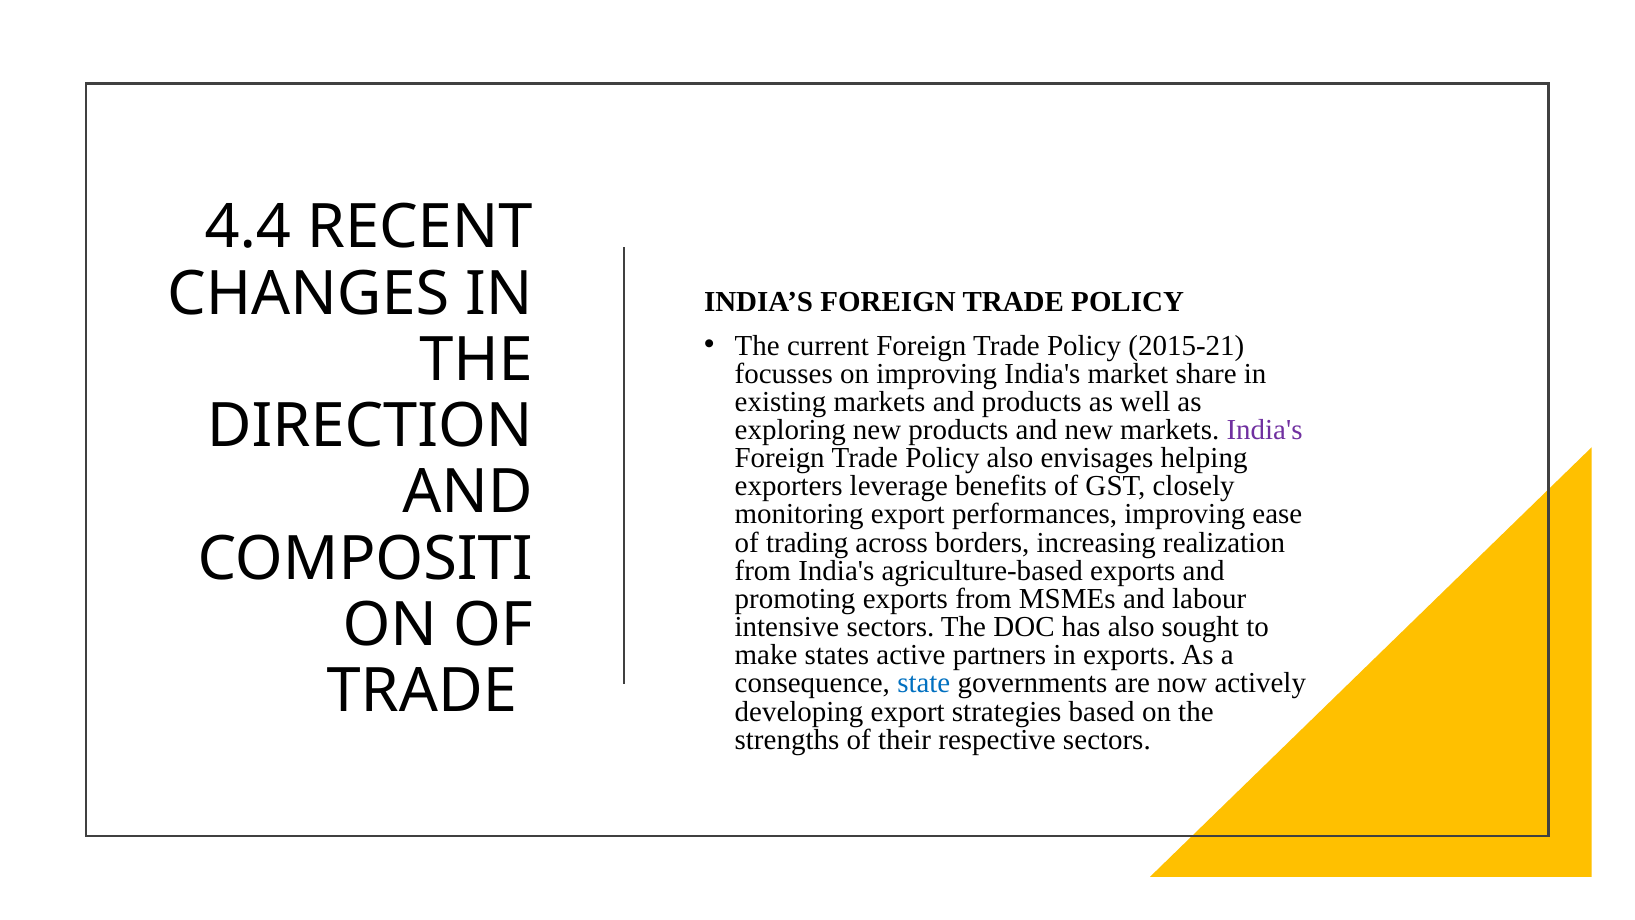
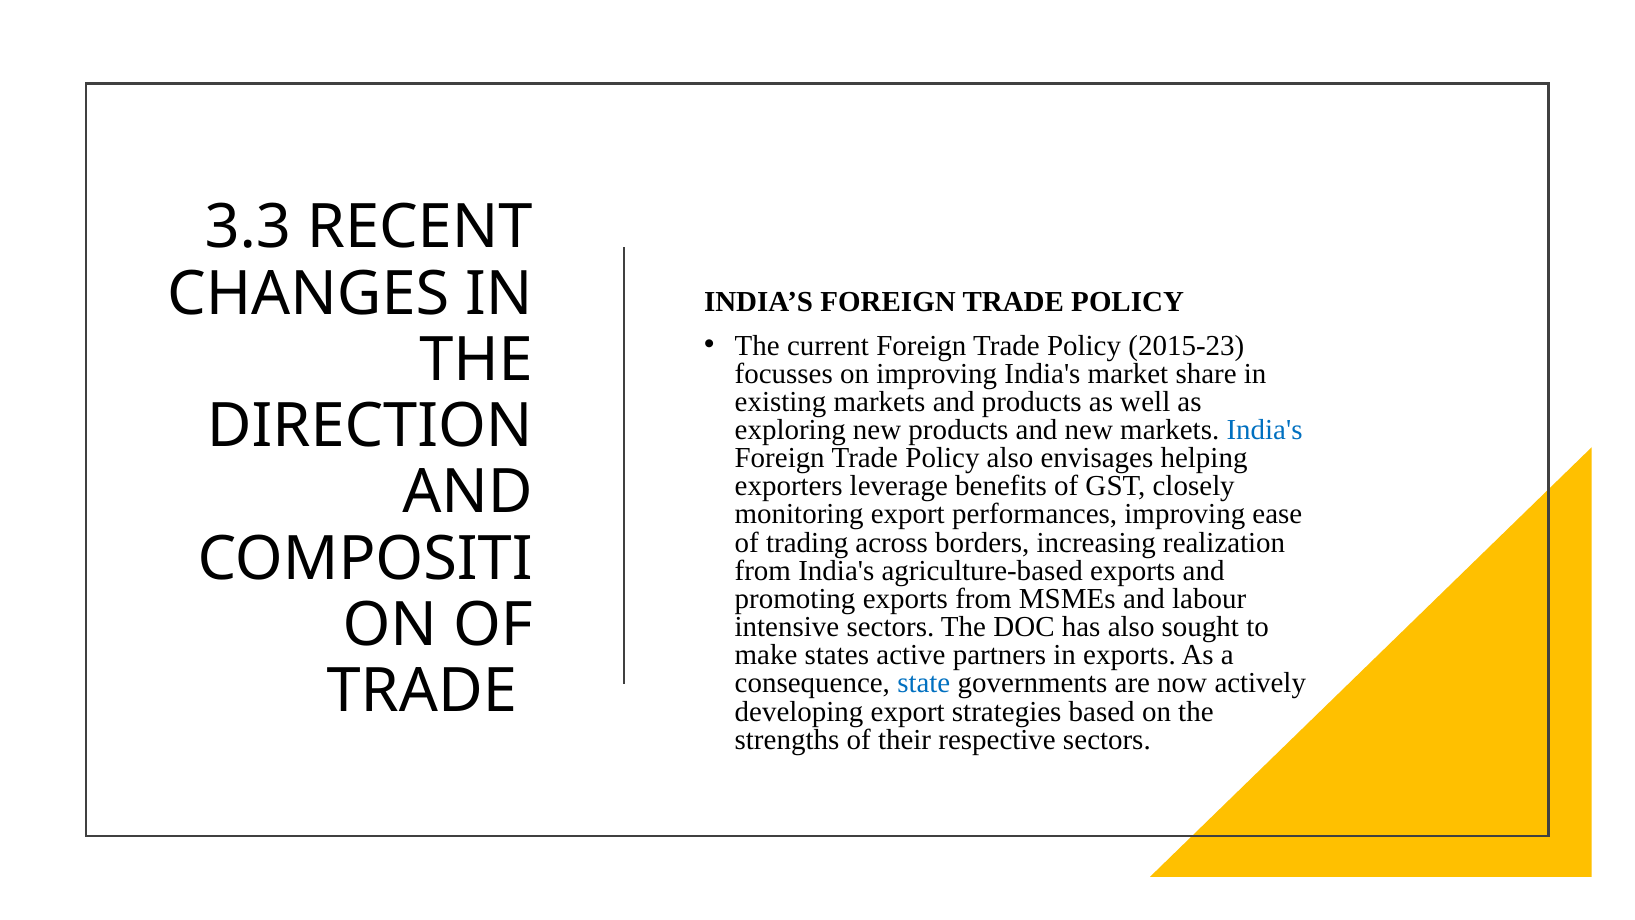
4.4: 4.4 -> 3.3 (248, 228)
2015-21: 2015-21 -> 2015-23 (1186, 345)
India's colour: purple -> blue (1265, 430)
